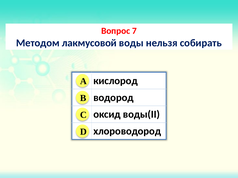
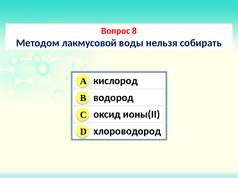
7: 7 -> 8 (134, 31)
воды(II: воды(II -> ионы(II (141, 115)
